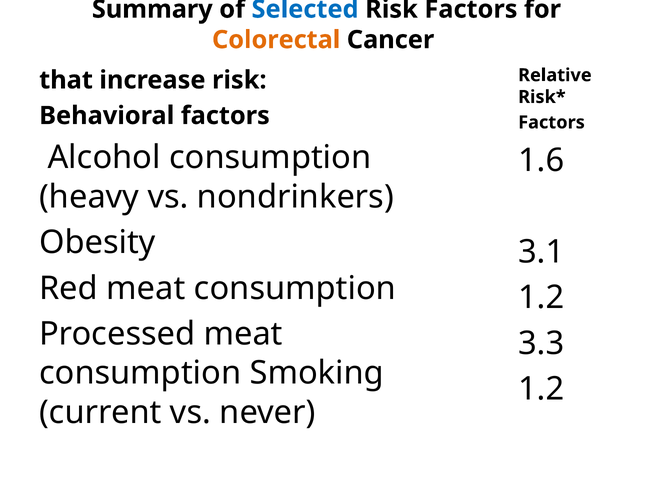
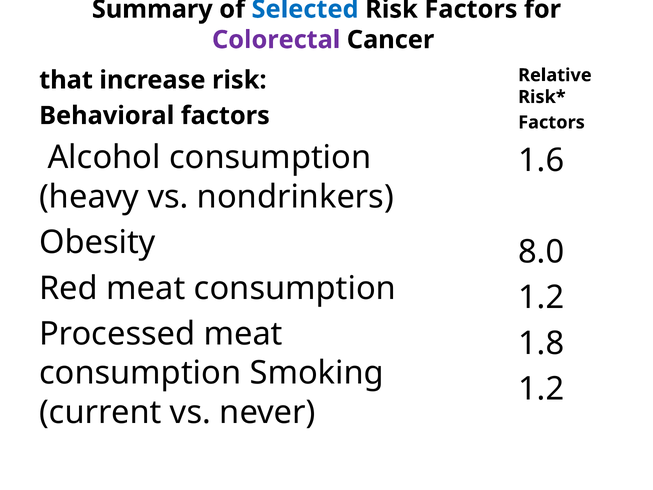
Colorectal colour: orange -> purple (276, 40)
3.1: 3.1 -> 8.0 (541, 252)
3.3: 3.3 -> 1.8 (541, 343)
